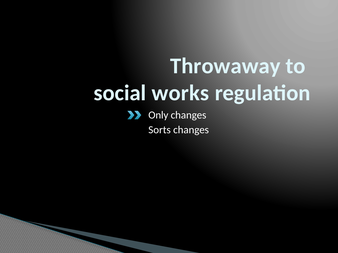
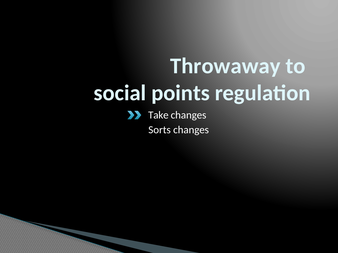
works: works -> points (181, 93)
Only: Only -> Take (158, 115)
